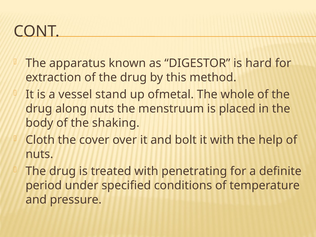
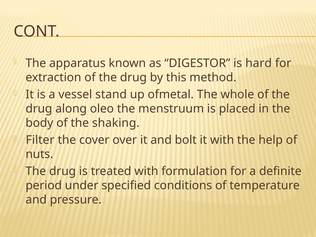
along nuts: nuts -> oleo (102, 109)
Cloth: Cloth -> Filter (40, 140)
penetrating: penetrating -> formulation (194, 171)
